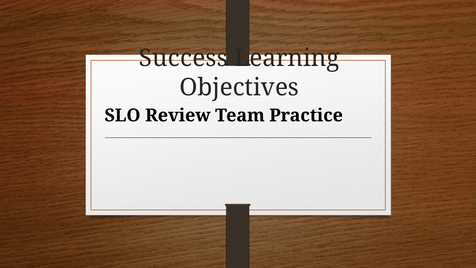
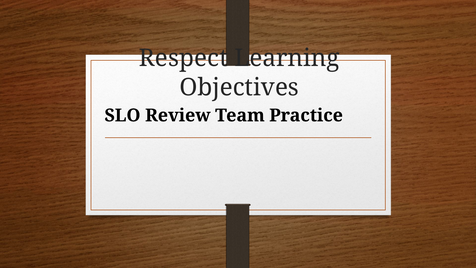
Success: Success -> Respect (183, 58)
